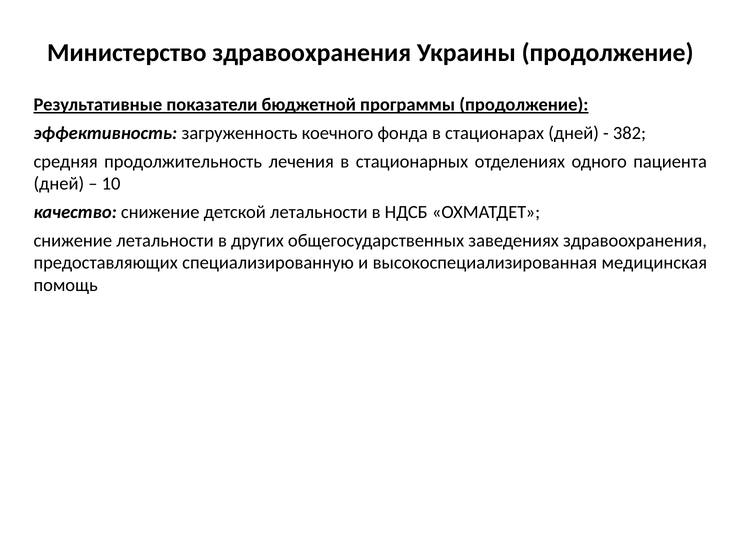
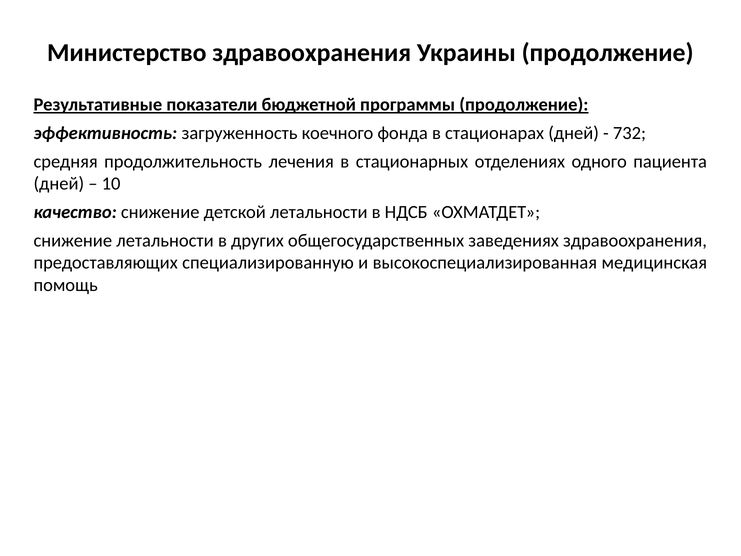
382: 382 -> 732 (629, 133)
